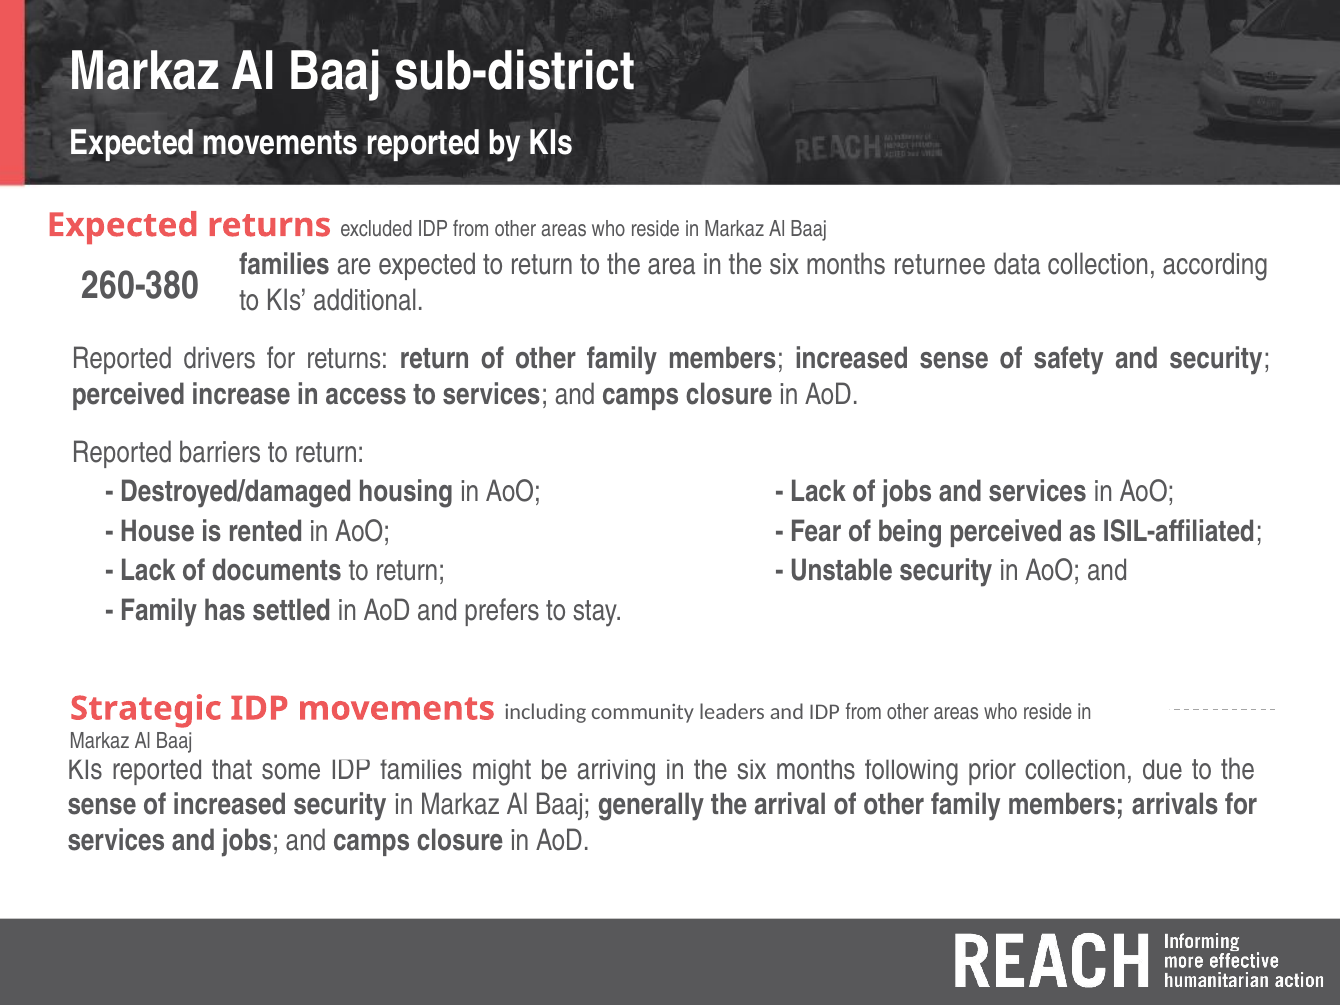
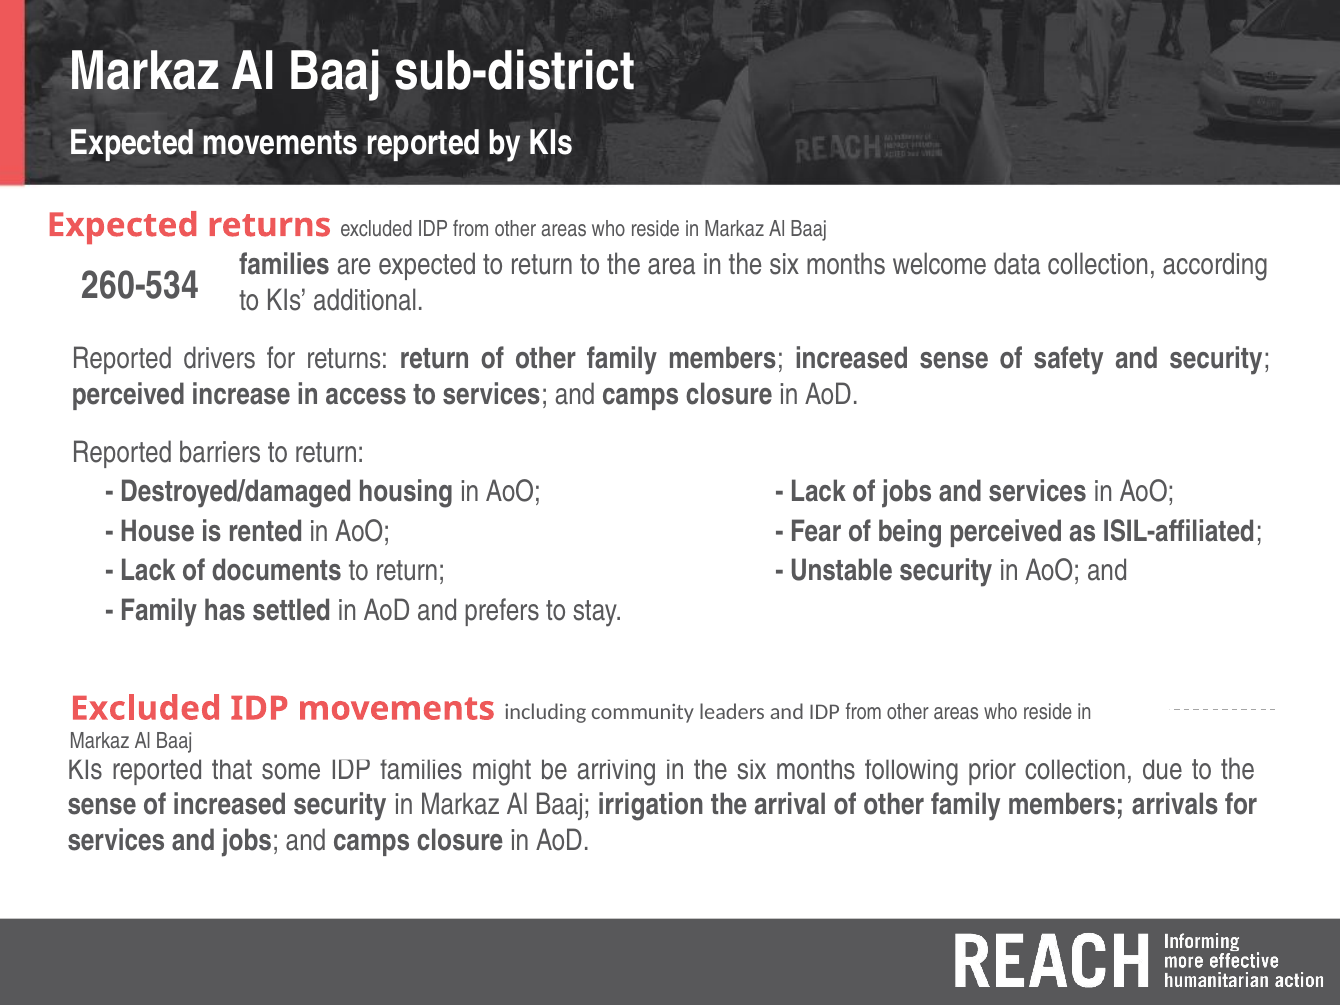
returnee: returnee -> welcome (940, 265)
260-380: 260-380 -> 260-534 (140, 285)
Strategic: Strategic -> Excluded (146, 709)
generally: generally -> irrigation (651, 805)
